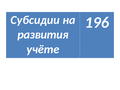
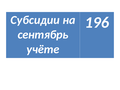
развития: развития -> сентябрь (43, 35)
